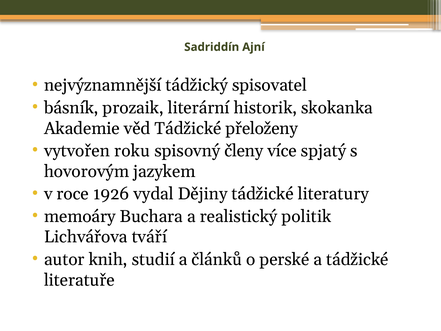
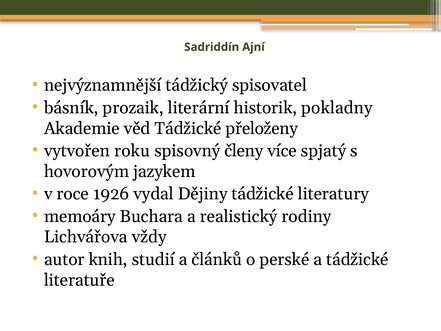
skokanka: skokanka -> pokladny (337, 108)
politik: politik -> rodiny (306, 216)
tváří: tváří -> vždy (149, 237)
